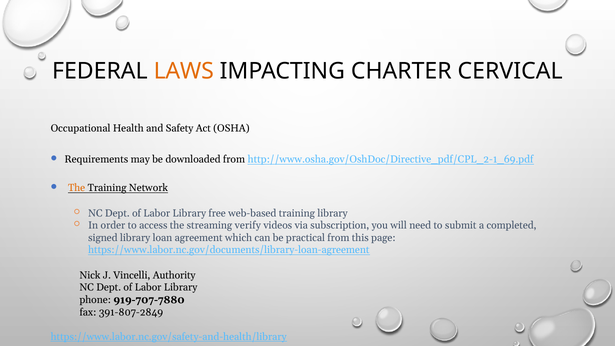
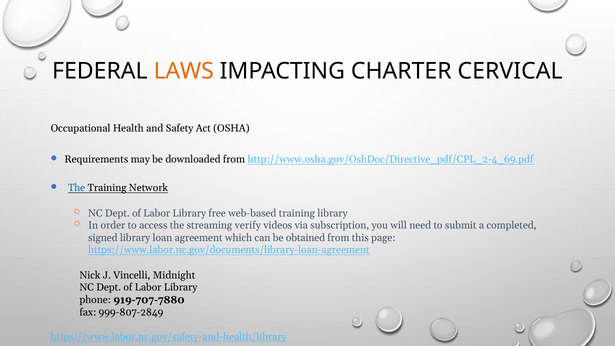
http://www.osha.gov/OshDoc/Directive_pdf/CPL_2-1_69.pdf: http://www.osha.gov/OshDoc/Directive_pdf/CPL_2-1_69.pdf -> http://www.osha.gov/OshDoc/Directive_pdf/CPL_2-4_69.pdf (391, 160)
The colour: orange -> blue (77, 188)
practical: practical -> obtained (306, 238)
Authority: Authority -> Midnight (174, 275)
391-807-2849: 391-807-2849 -> 999-807-2849 (131, 312)
